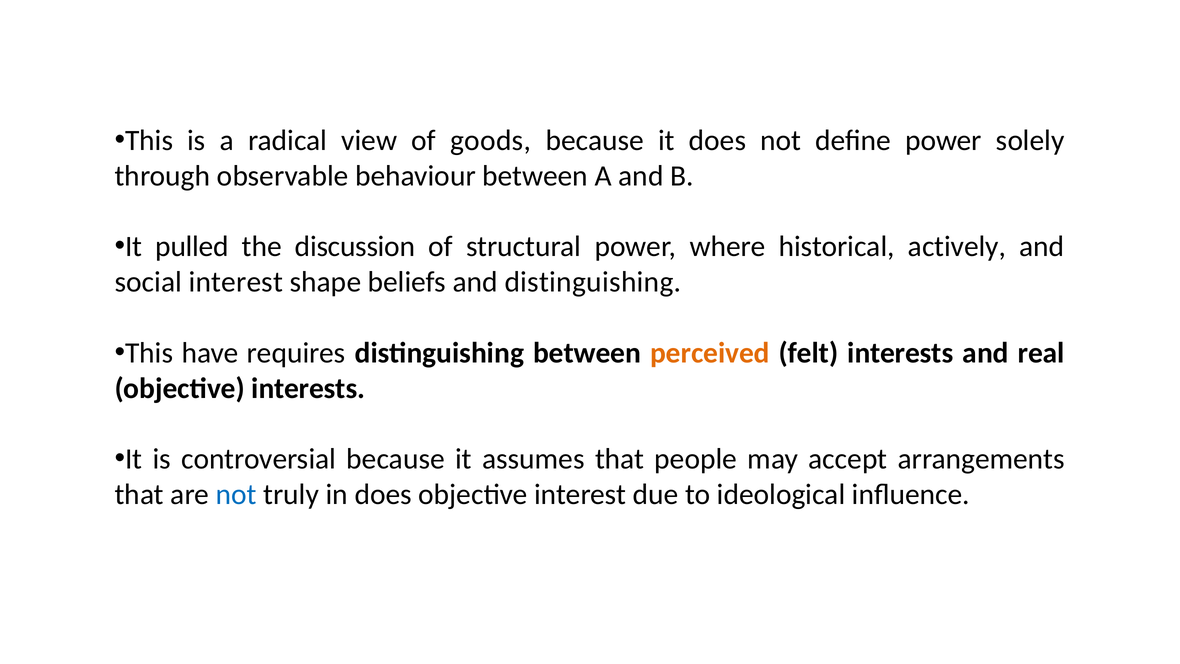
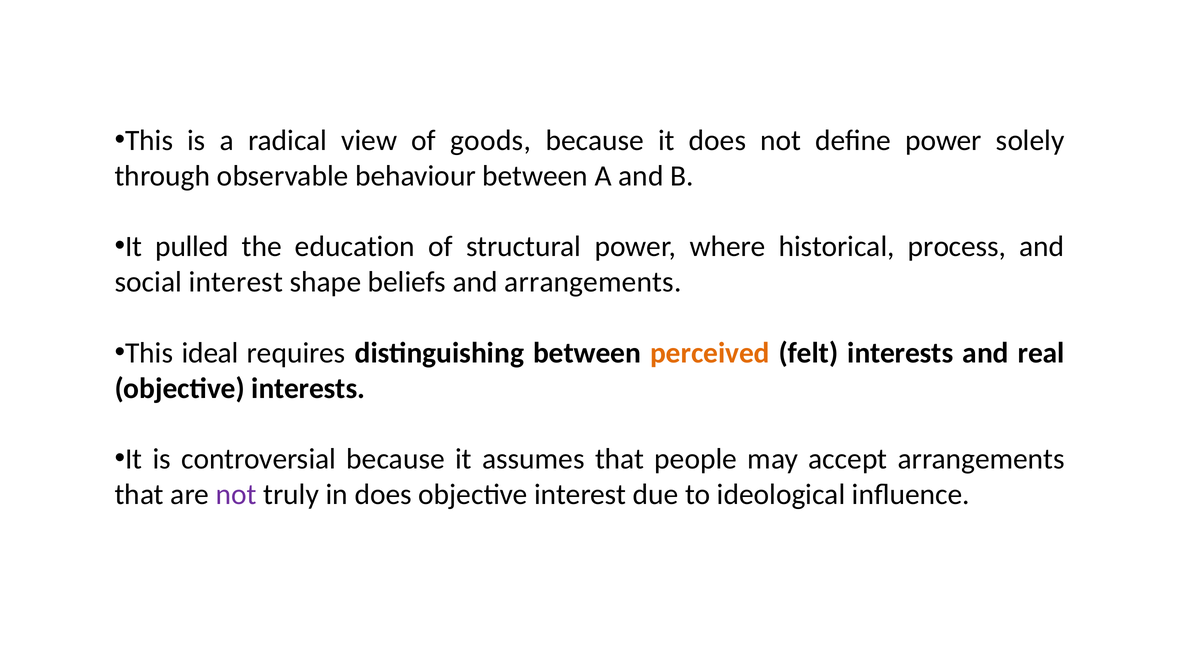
discussion: discussion -> education (355, 247)
actively: actively -> process (957, 247)
and distinguishing: distinguishing -> arrangements (593, 282)
have: have -> ideal (210, 353)
not colour: blue -> purple (236, 494)
